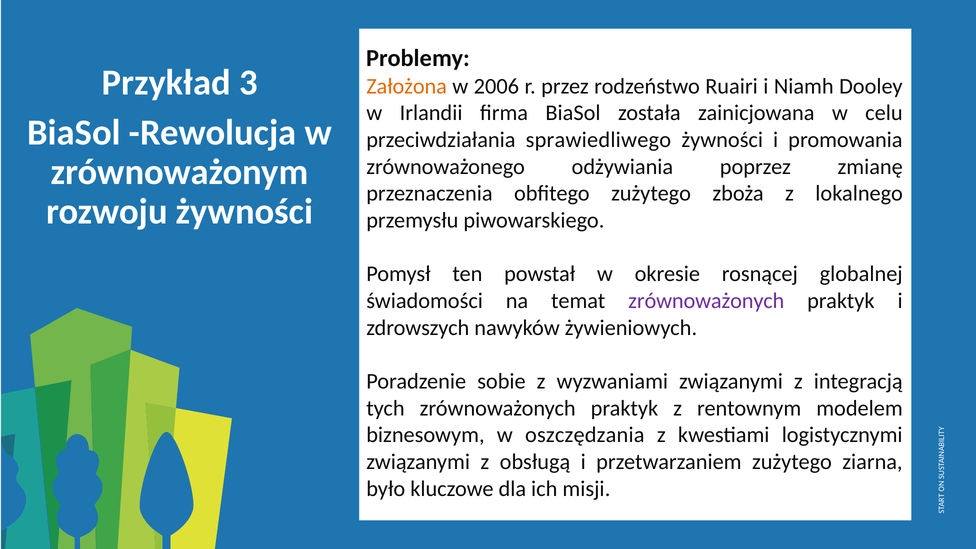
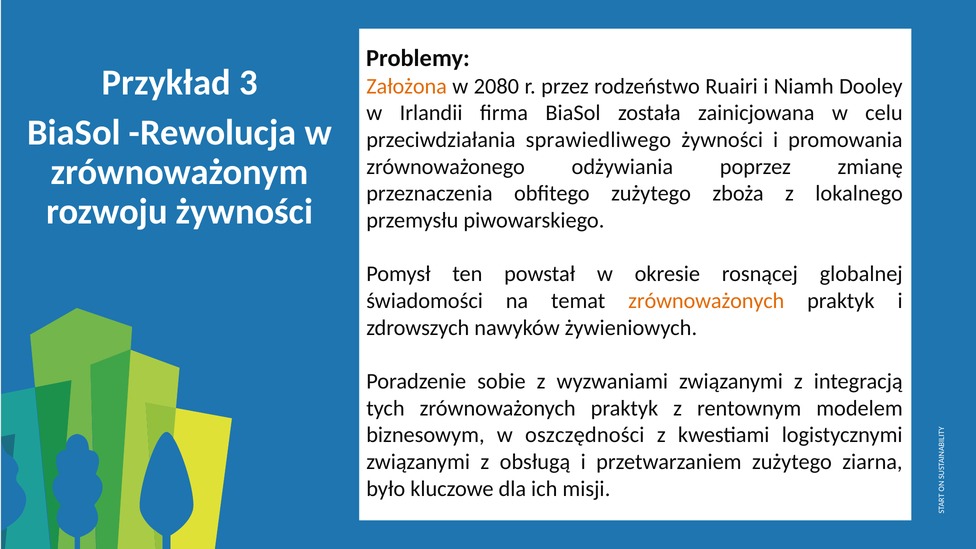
2006: 2006 -> 2080 (496, 86)
zrównoważonych colour: purple -> orange (706, 301)
oszczędzania: oszczędzania -> oszczędności (585, 435)
